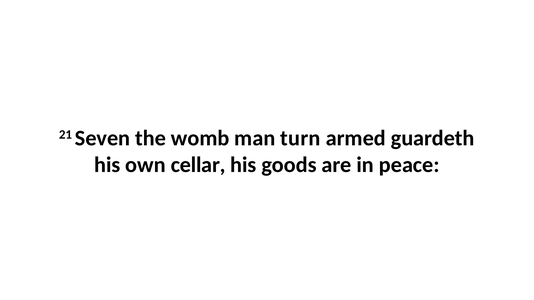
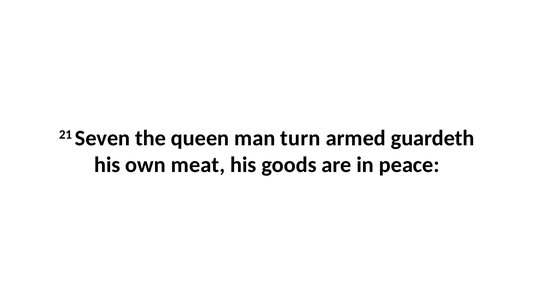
womb: womb -> queen (200, 138)
cellar: cellar -> meat (198, 165)
